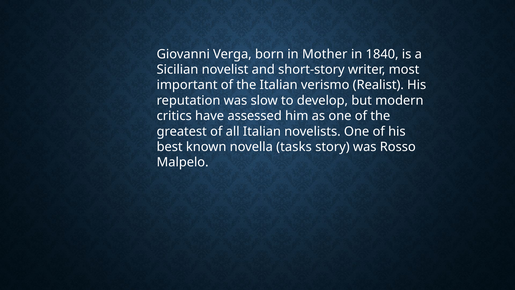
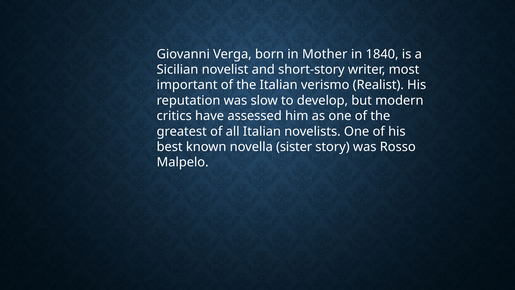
tasks: tasks -> sister (294, 147)
